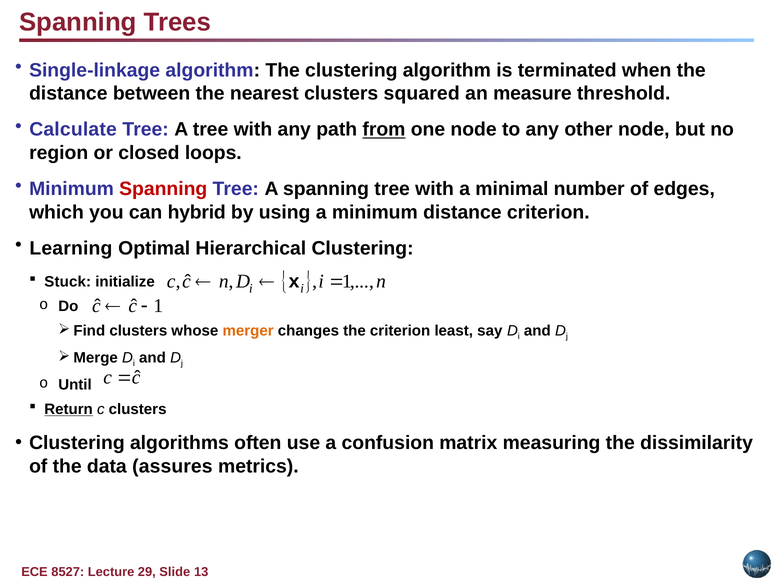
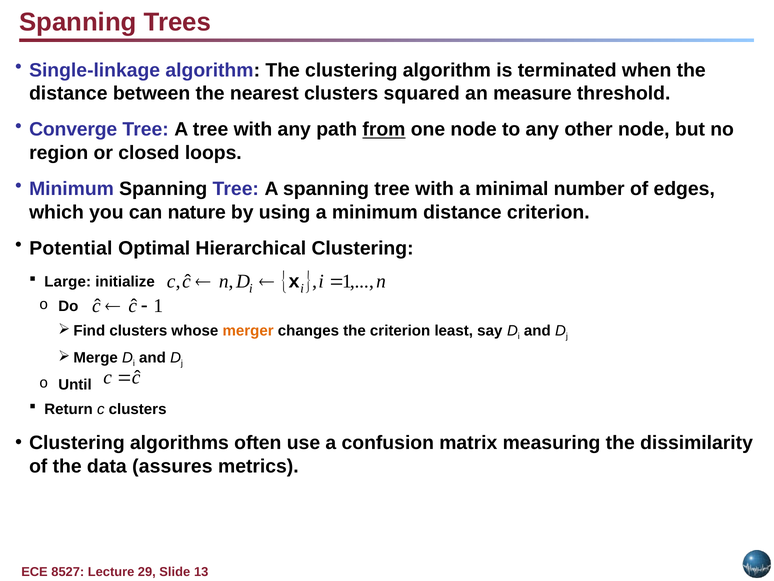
Calculate: Calculate -> Converge (73, 129)
Spanning colour: red -> black (163, 189)
hybrid: hybrid -> nature (197, 212)
Learning: Learning -> Potential (71, 248)
Stuck: Stuck -> Large (68, 281)
Return underline: present -> none (69, 409)
